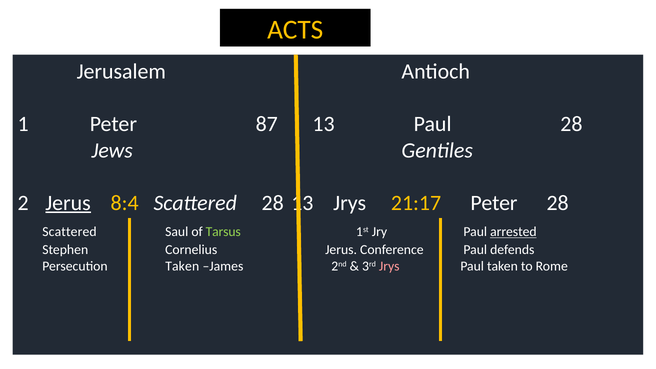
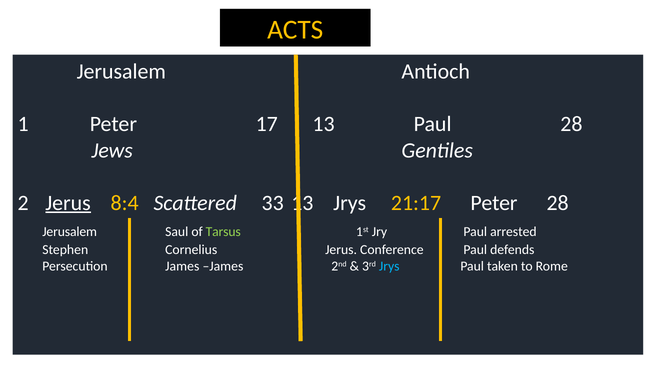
87: 87 -> 17 (267, 124)
Scattered 28: 28 -> 33 (273, 203)
Scattered: Scattered -> Jerusalem (70, 232)
arrested underline: present -> none (513, 232)
Persecution Taken: Taken -> James (182, 266)
Jrys colour: pink -> light blue (389, 266)
